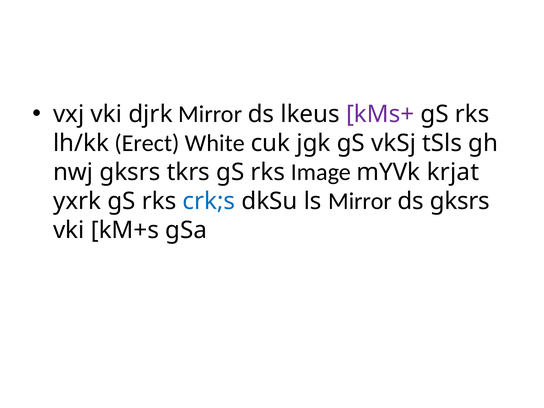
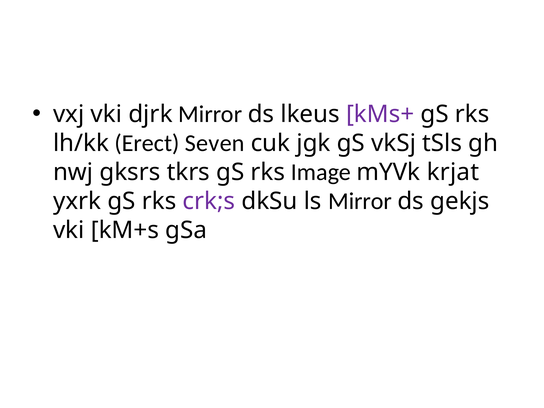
White: White -> Seven (215, 143)
crk;s colour: blue -> purple (209, 201)
ds gksrs: gksrs -> gekjs (460, 201)
